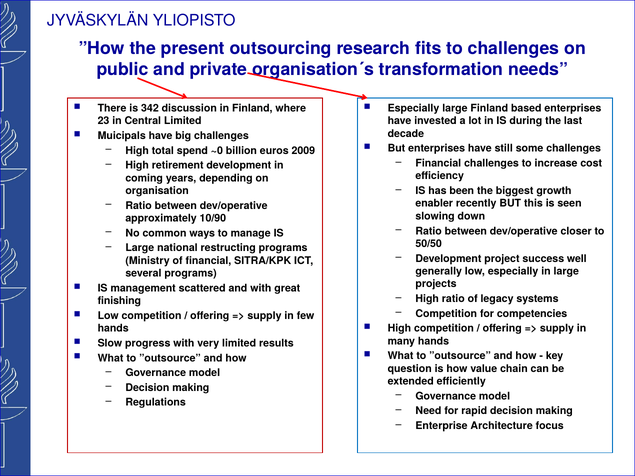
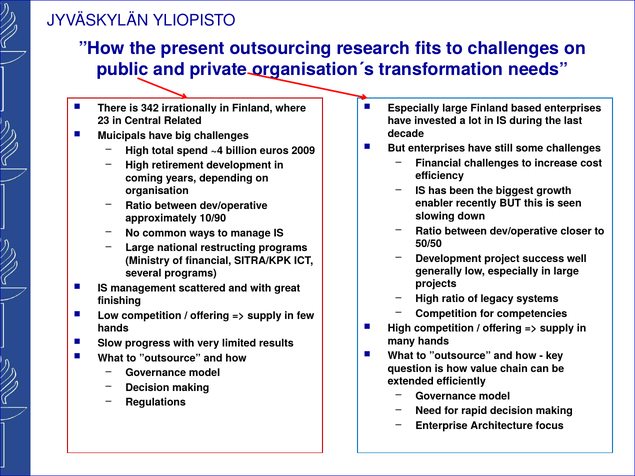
discussion: discussion -> irrationally (189, 108)
Central Limited: Limited -> Related (183, 121)
~0: ~0 -> ~4 (217, 151)
